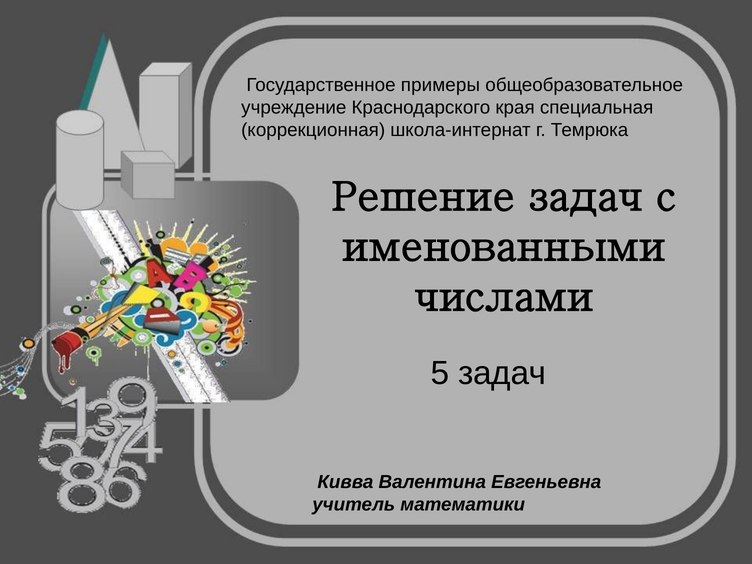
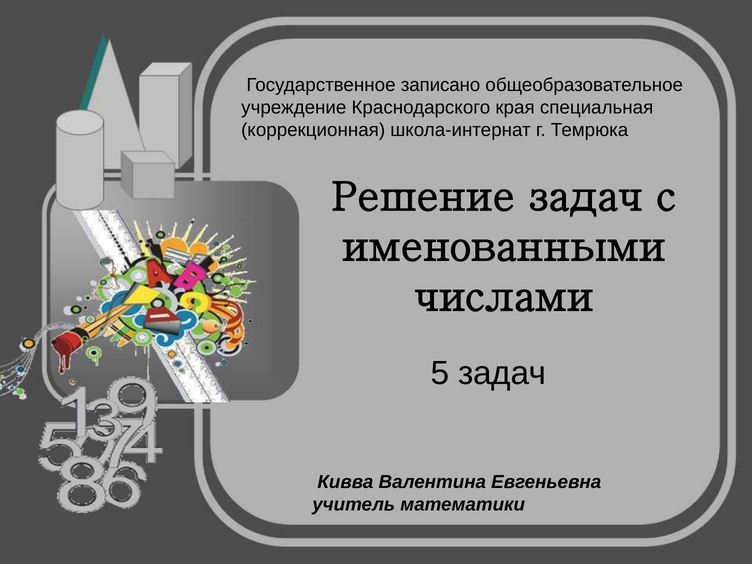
примеры: примеры -> записано (441, 85)
